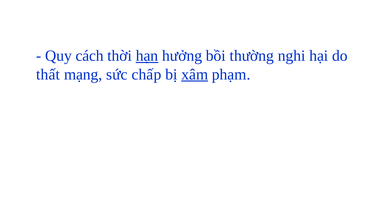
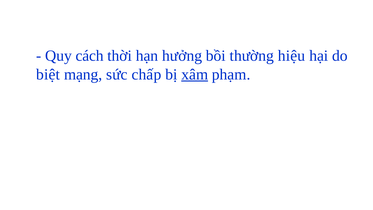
hạn underline: present -> none (147, 56)
nghi: nghi -> hiệu (292, 56)
thất: thất -> biệt (48, 74)
